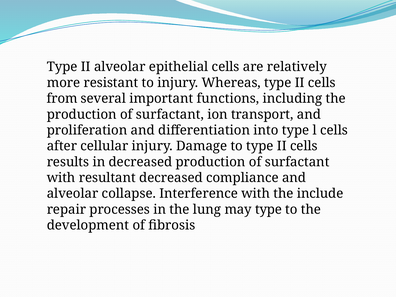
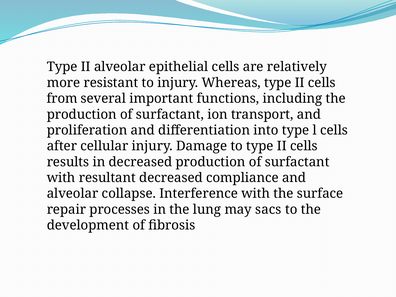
include: include -> surface (320, 194)
may type: type -> sacs (268, 209)
